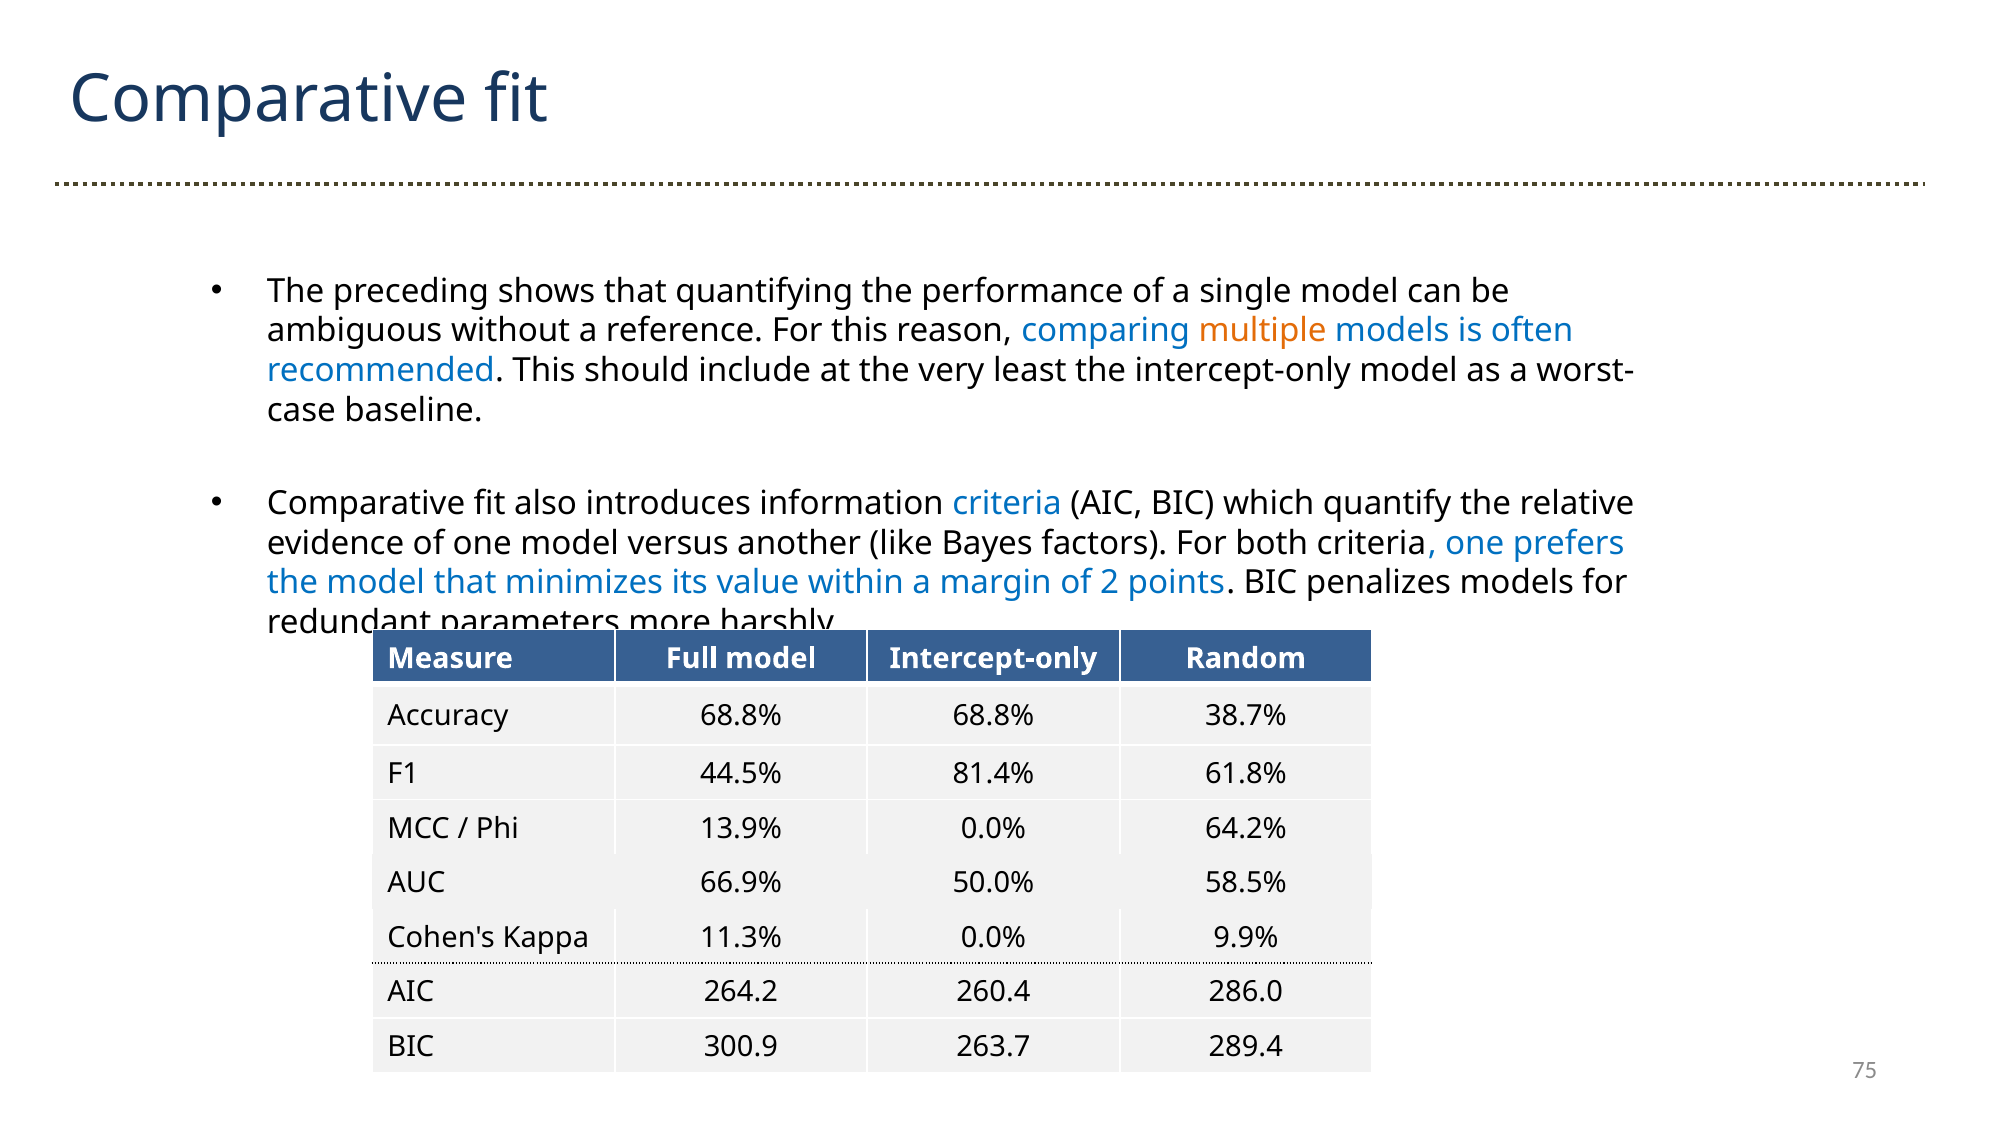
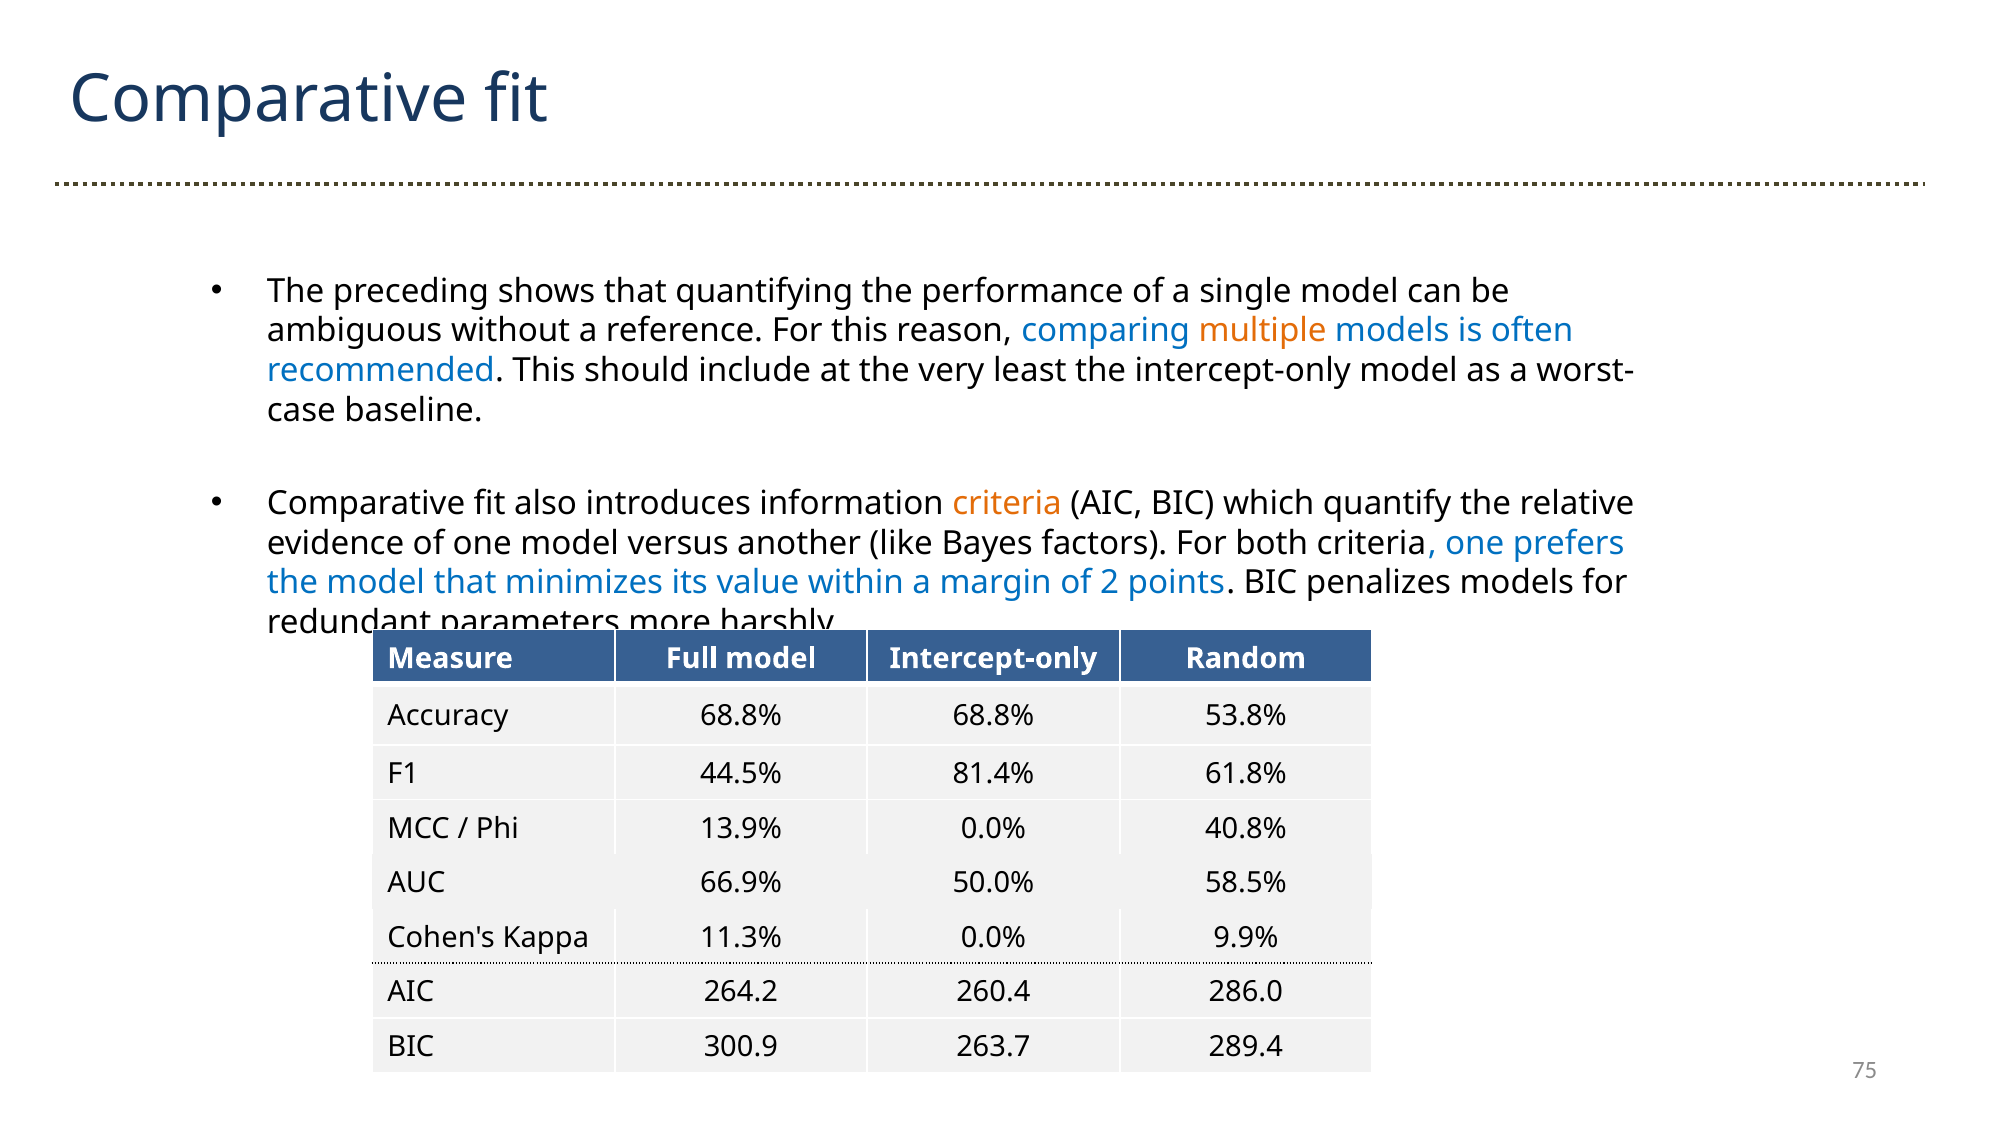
criteria colour: blue -> orange (1007, 503)
38.7%: 38.7% -> 53.8% (1246, 716)
64.2%: 64.2% -> 40.8% (1246, 828)
